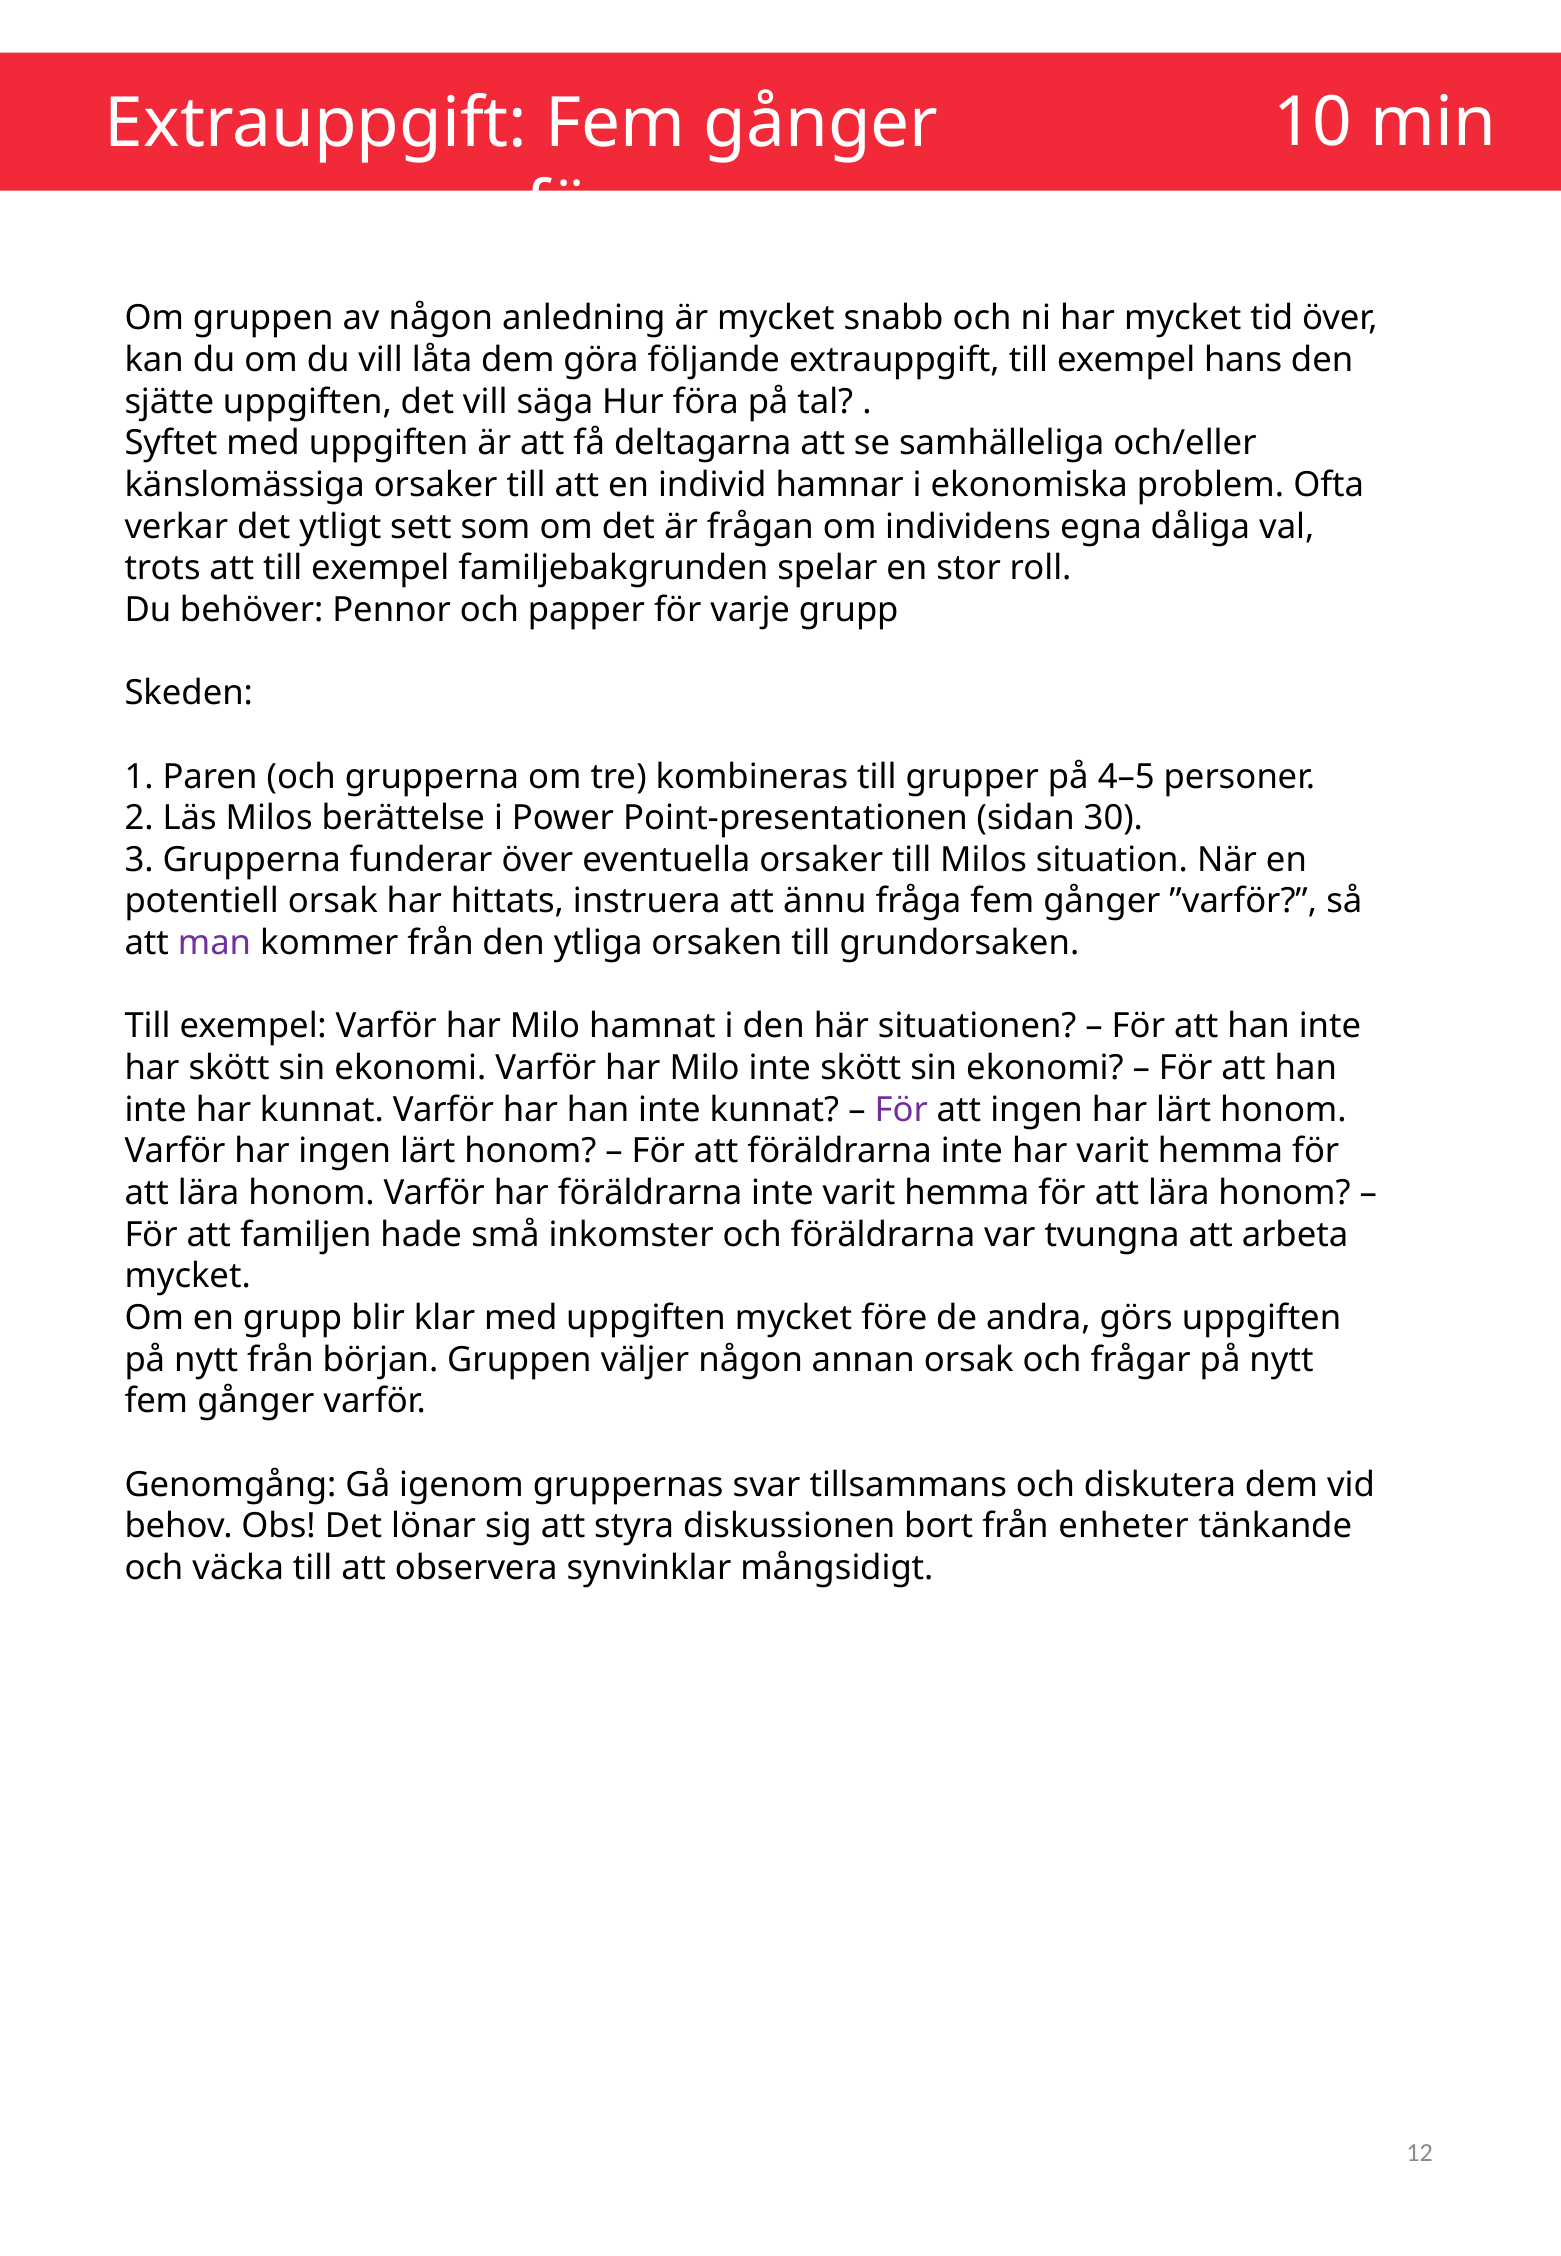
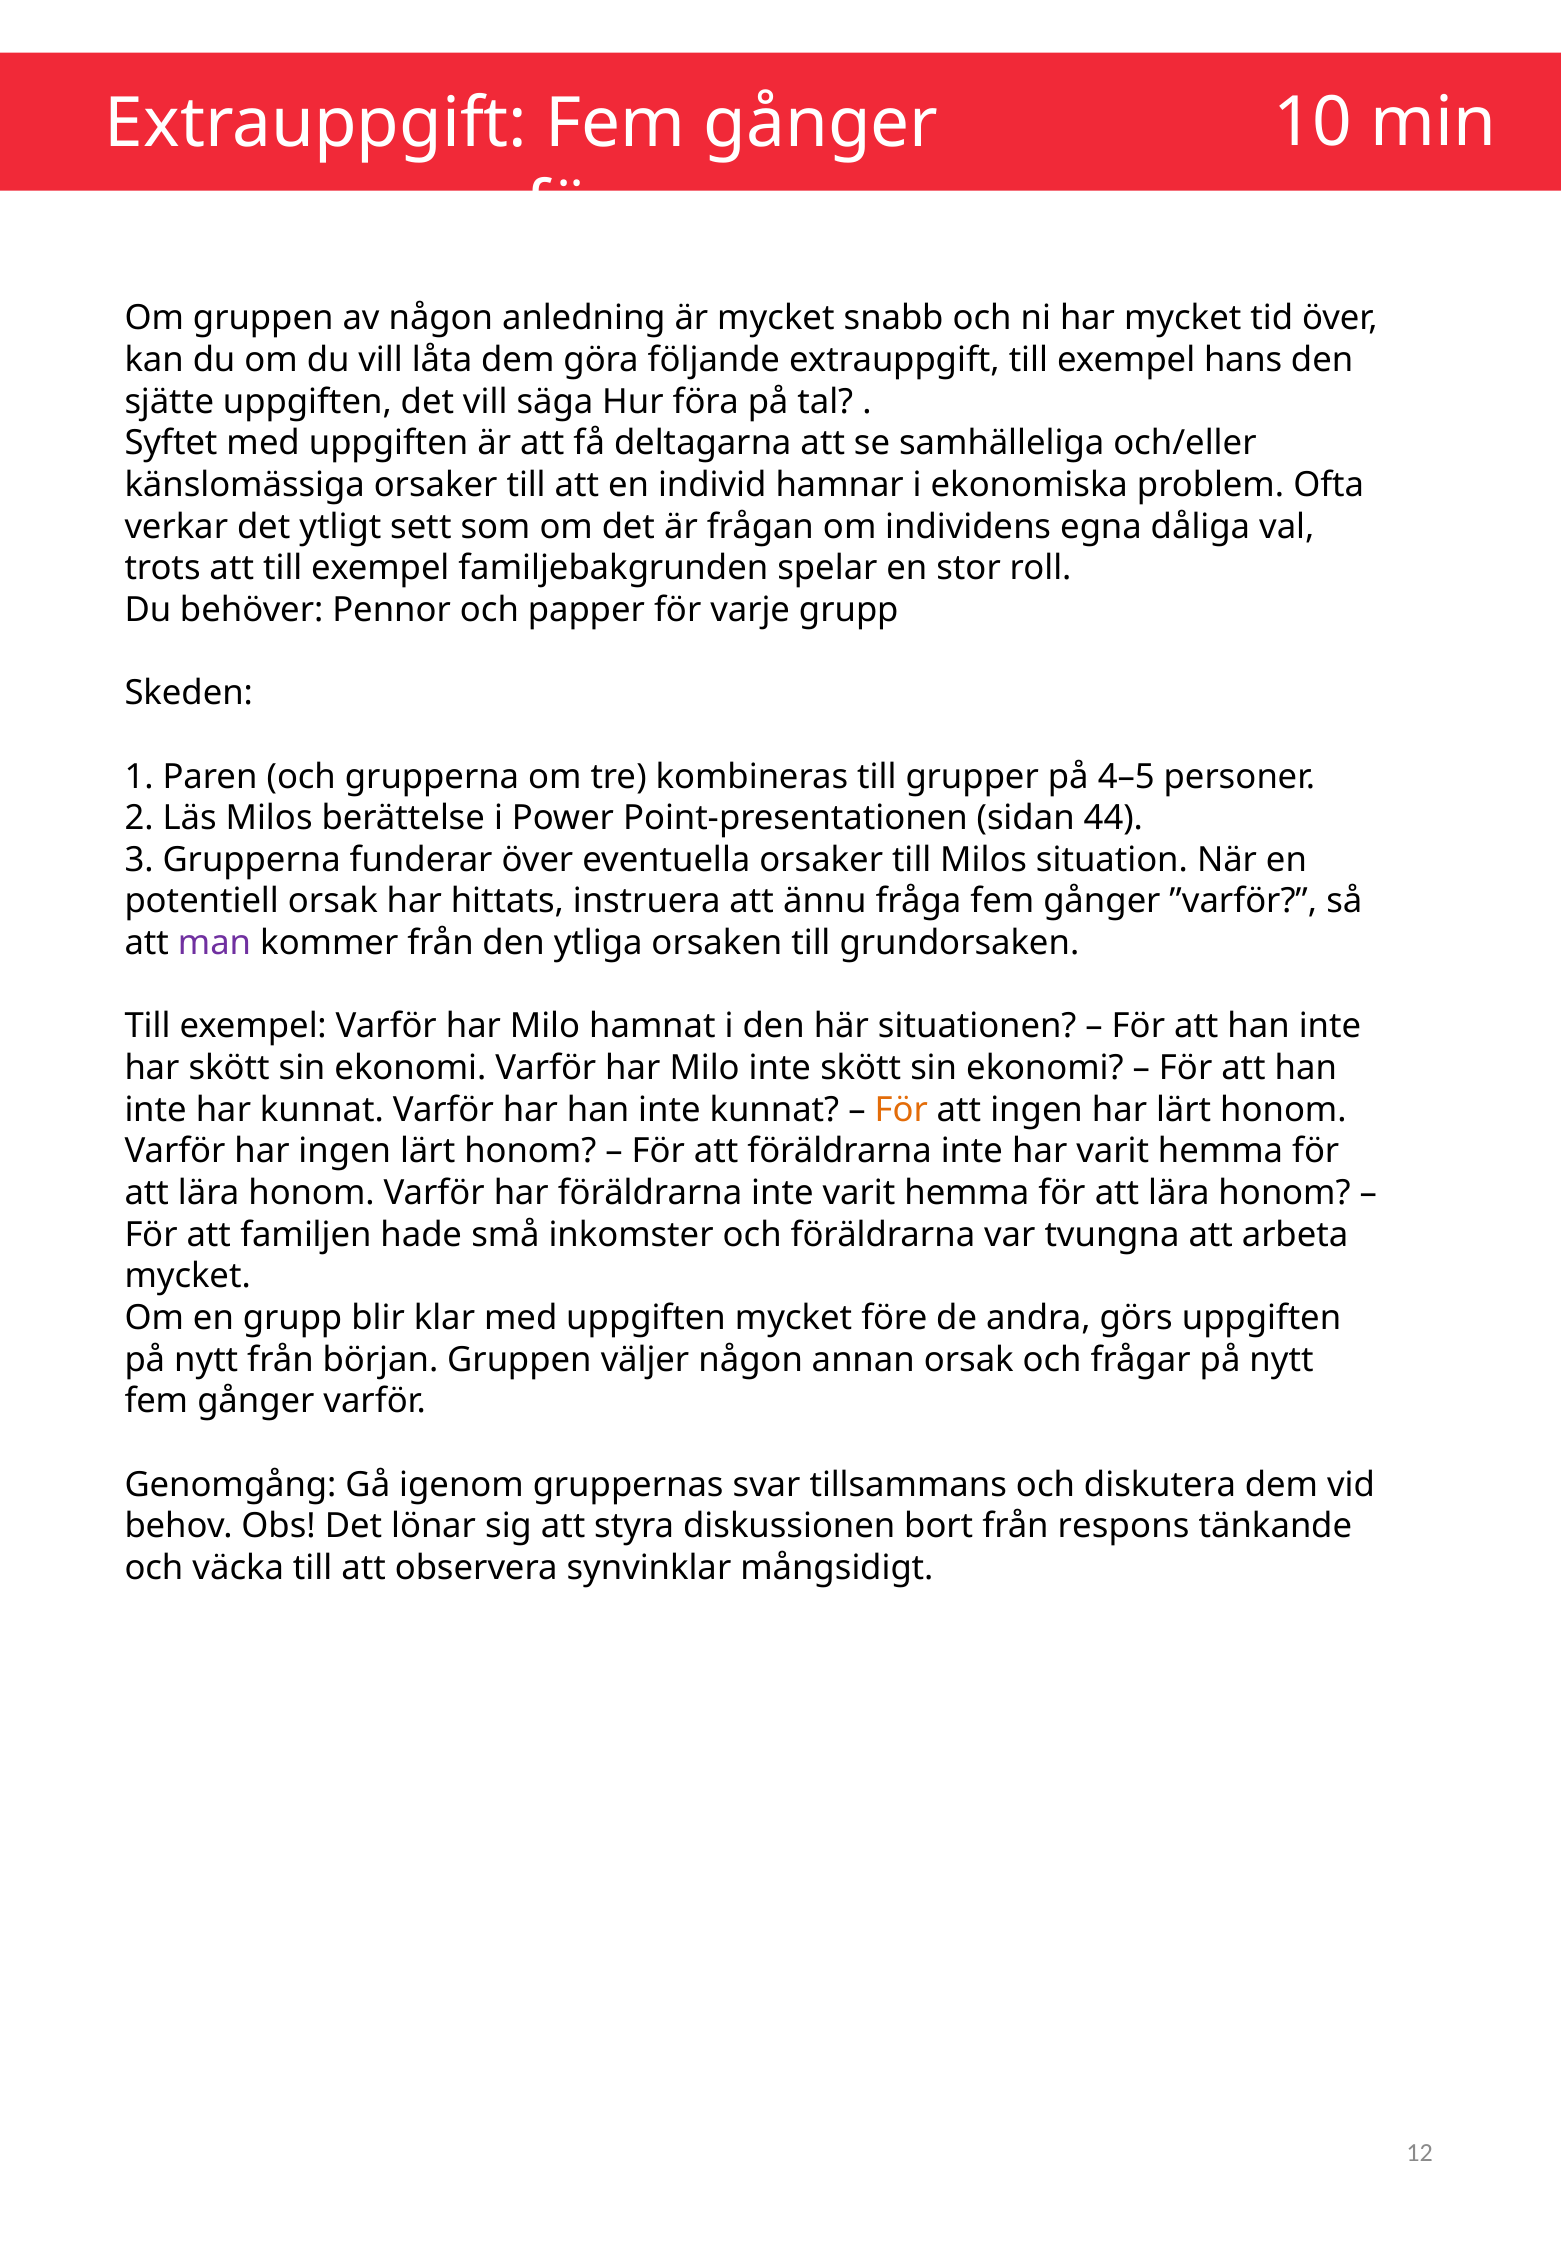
30: 30 -> 44 (1113, 818)
För colour: purple -> orange (901, 1109)
enheter: enheter -> respons (1124, 1525)
